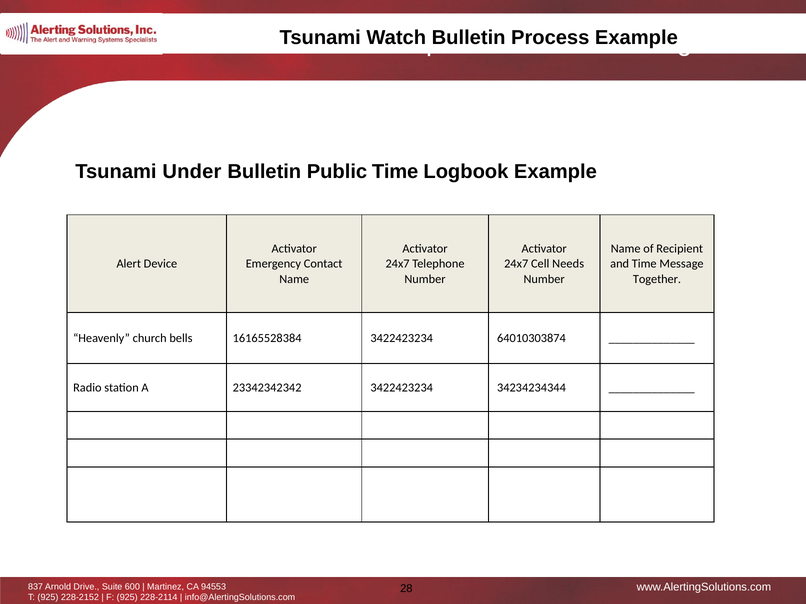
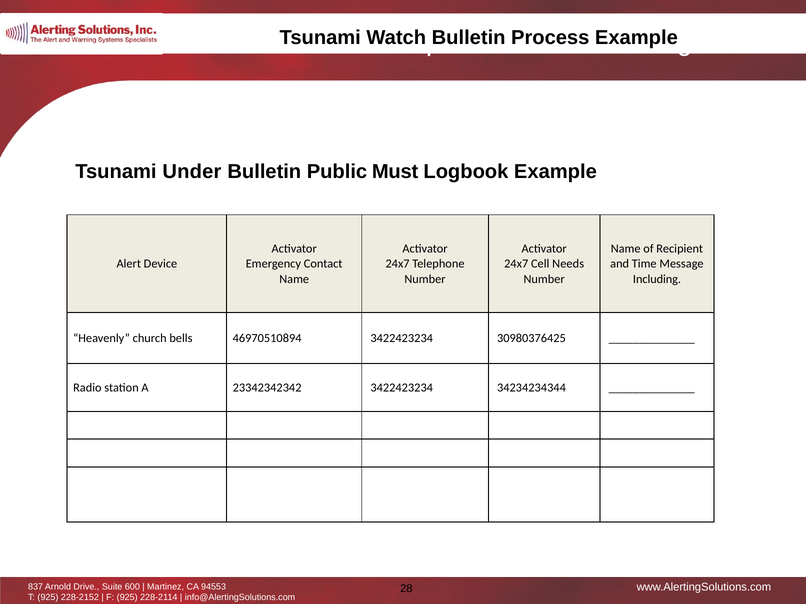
Public Time: Time -> Must (395, 172)
Together: Together -> Including (657, 279)
16165528384: 16165528384 -> 46970510894 (267, 339)
64010303874: 64010303874 -> 30980376425 (531, 339)
